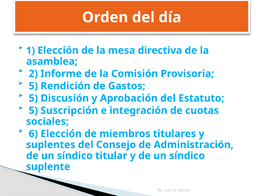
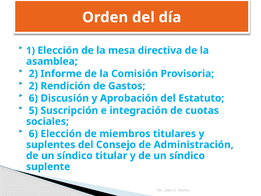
5: 5 -> 2 (33, 86)
5: 5 -> 6 (33, 98)
